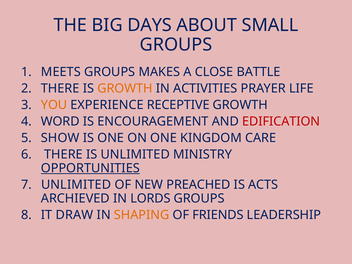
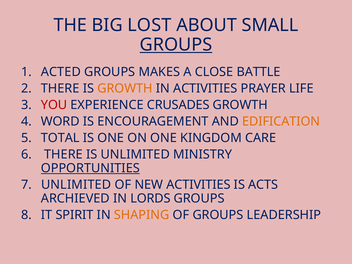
DAYS: DAYS -> LOST (149, 25)
GROUPS underline: none -> present (176, 45)
MEETS: MEETS -> ACTED (61, 72)
YOU colour: orange -> red (54, 105)
RECEPTIVE: RECEPTIVE -> CRUSADES (178, 105)
EDIFICATION colour: red -> orange (281, 121)
SHOW: SHOW -> TOTAL (60, 138)
NEW PREACHED: PREACHED -> ACTIVITIES (198, 185)
DRAW: DRAW -> SPIRIT (75, 215)
OF FRIENDS: FRIENDS -> GROUPS (218, 215)
